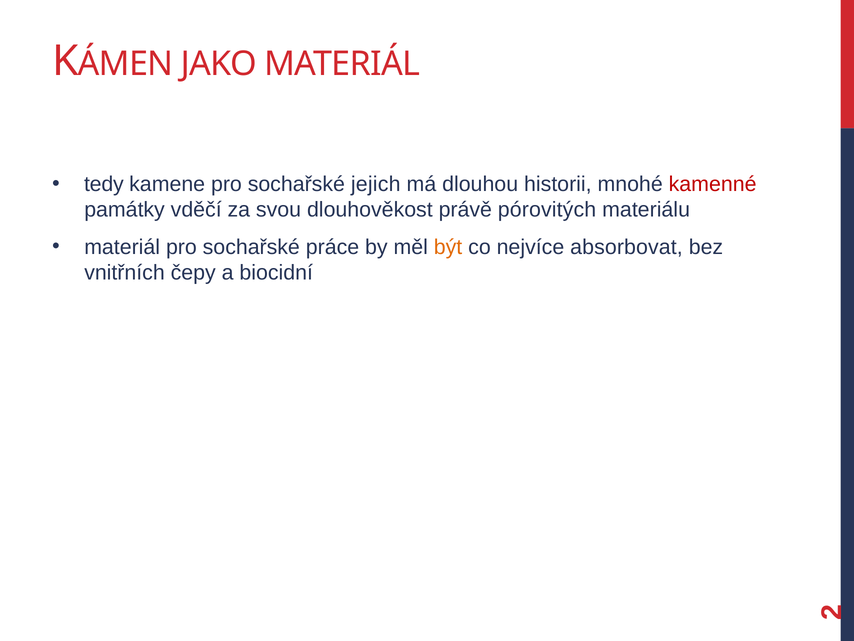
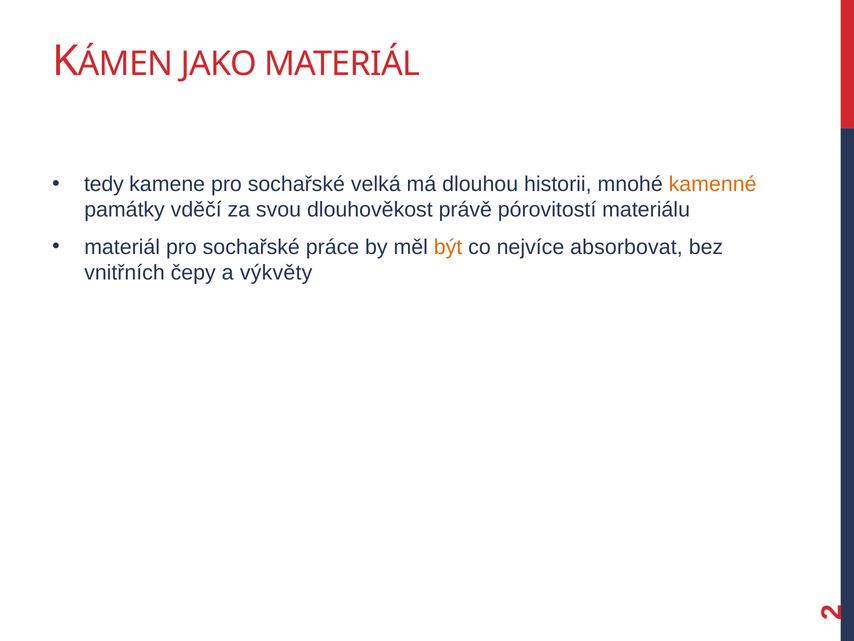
jejich: jejich -> velká (376, 184)
kamenné colour: red -> orange (713, 184)
pórovitých: pórovitých -> pórovitostí (547, 210)
biocidní: biocidní -> výkvěty (276, 272)
